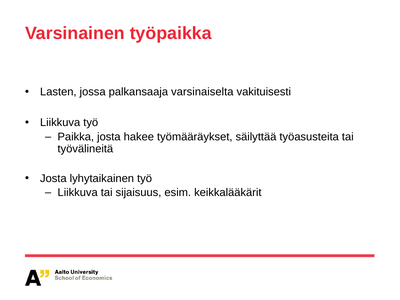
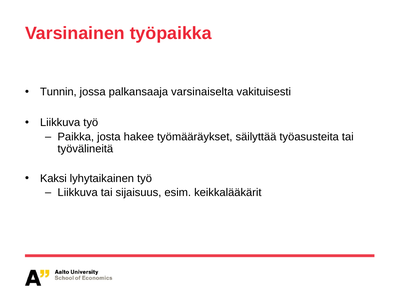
Lasten: Lasten -> Tunnin (58, 92)
Josta: Josta -> Kaksi (53, 178)
